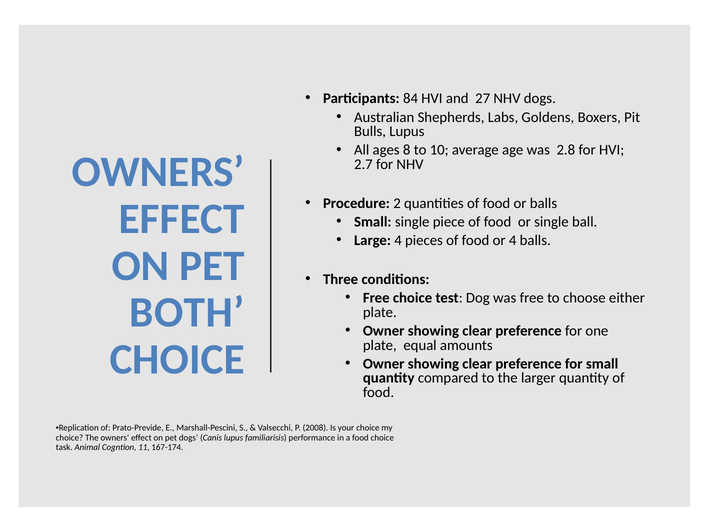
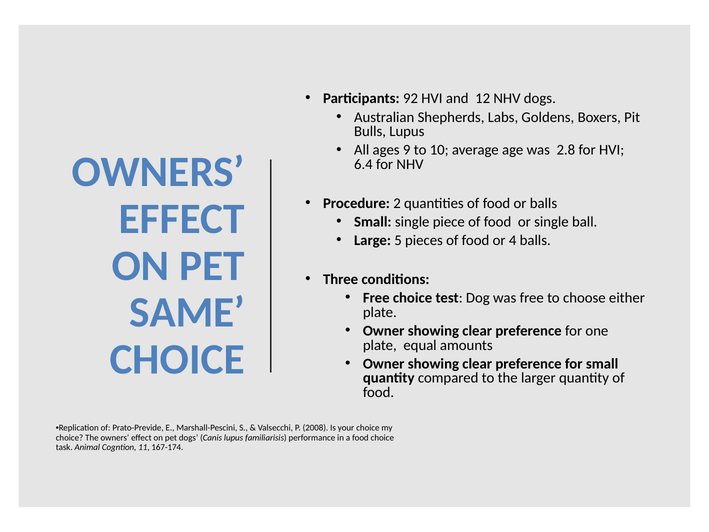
84: 84 -> 92 (411, 98)
27: 27 -> 12 (483, 98)
8: 8 -> 9 (407, 150)
2.7: 2.7 -> 6.4 (363, 164)
Large 4: 4 -> 5 (398, 240)
BOTH: BOTH -> SAME (187, 312)
